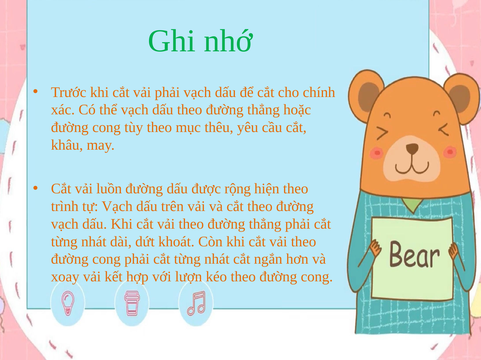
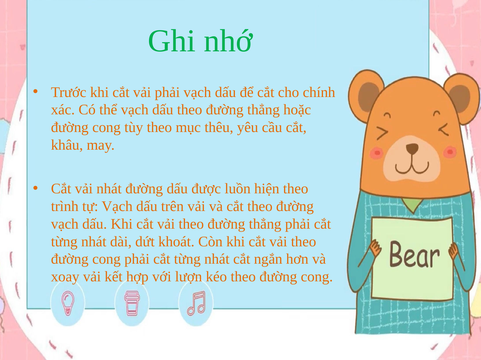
vải luồn: luồn -> nhát (109, 189)
rộng: rộng -> luồn (238, 189)
